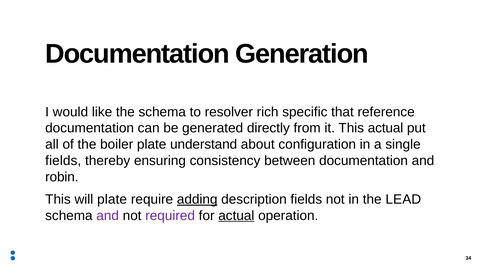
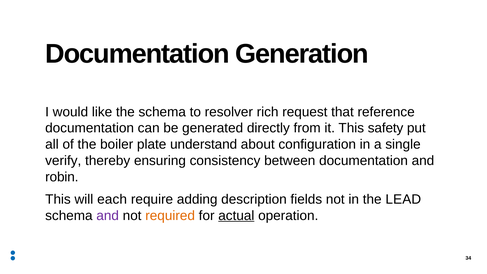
specific: specific -> request (305, 112)
This actual: actual -> safety (386, 128)
fields: fields -> verify (63, 161)
will plate: plate -> each (112, 199)
adding underline: present -> none (197, 199)
required colour: purple -> orange (170, 216)
